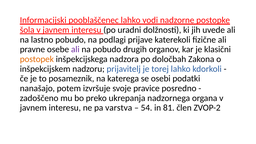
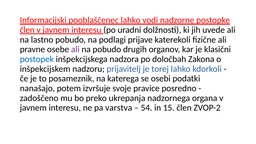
šola: šola -> člen (27, 30)
postopek colour: orange -> blue (37, 59)
81: 81 -> 15 (169, 108)
